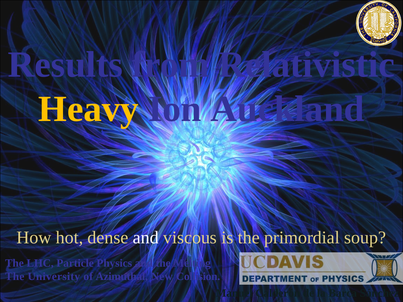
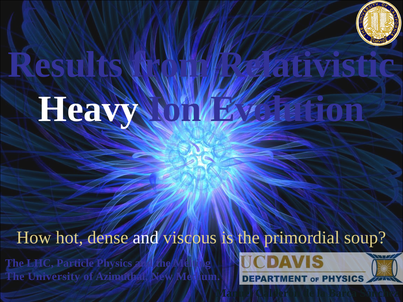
Heavy colour: yellow -> white (89, 109)
Auckland: Auckland -> Evolution (287, 109)
Collision: Collision -> Medium (198, 277)
